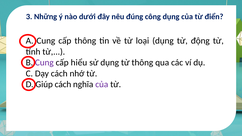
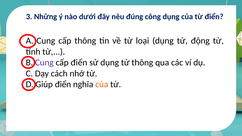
cấp hiểu: hiểu -> điển (79, 63)
Giúp cách: cách -> điển (63, 84)
của colour: purple -> orange (102, 84)
